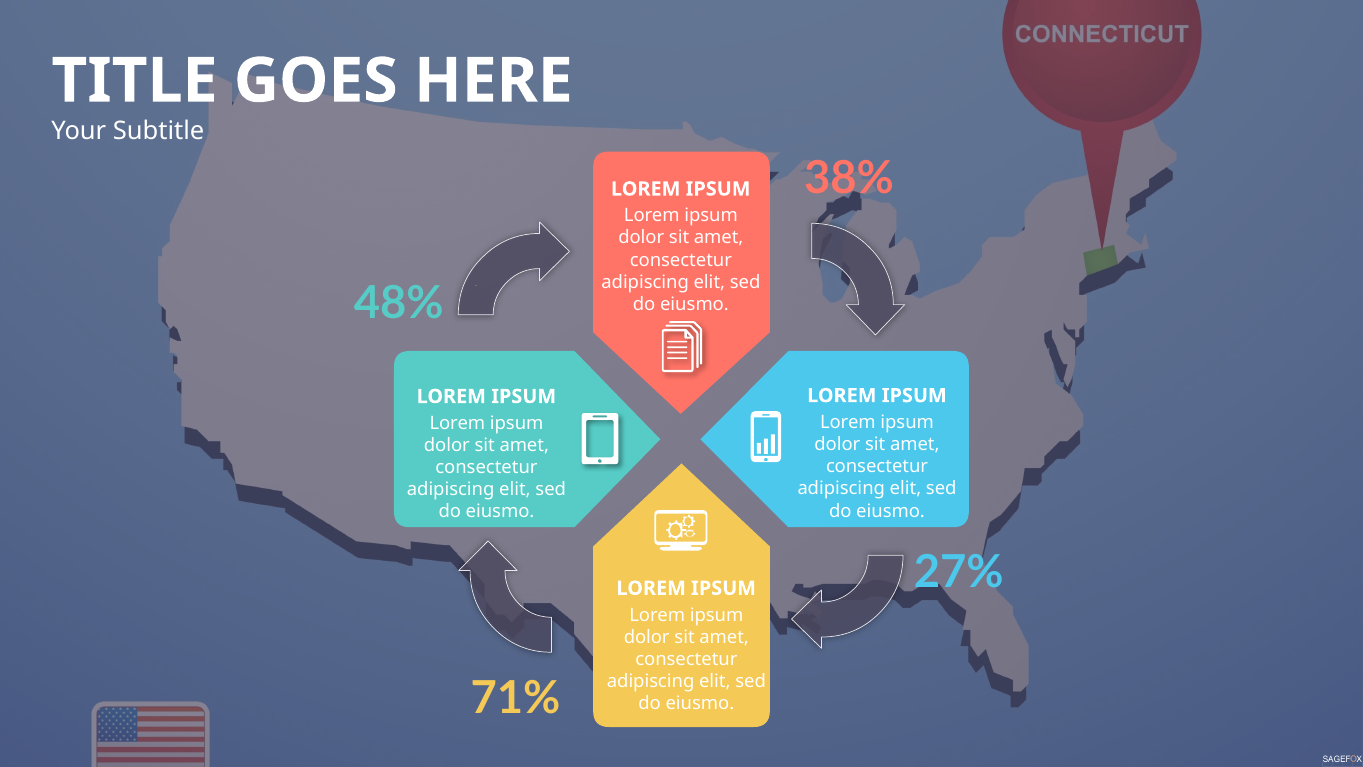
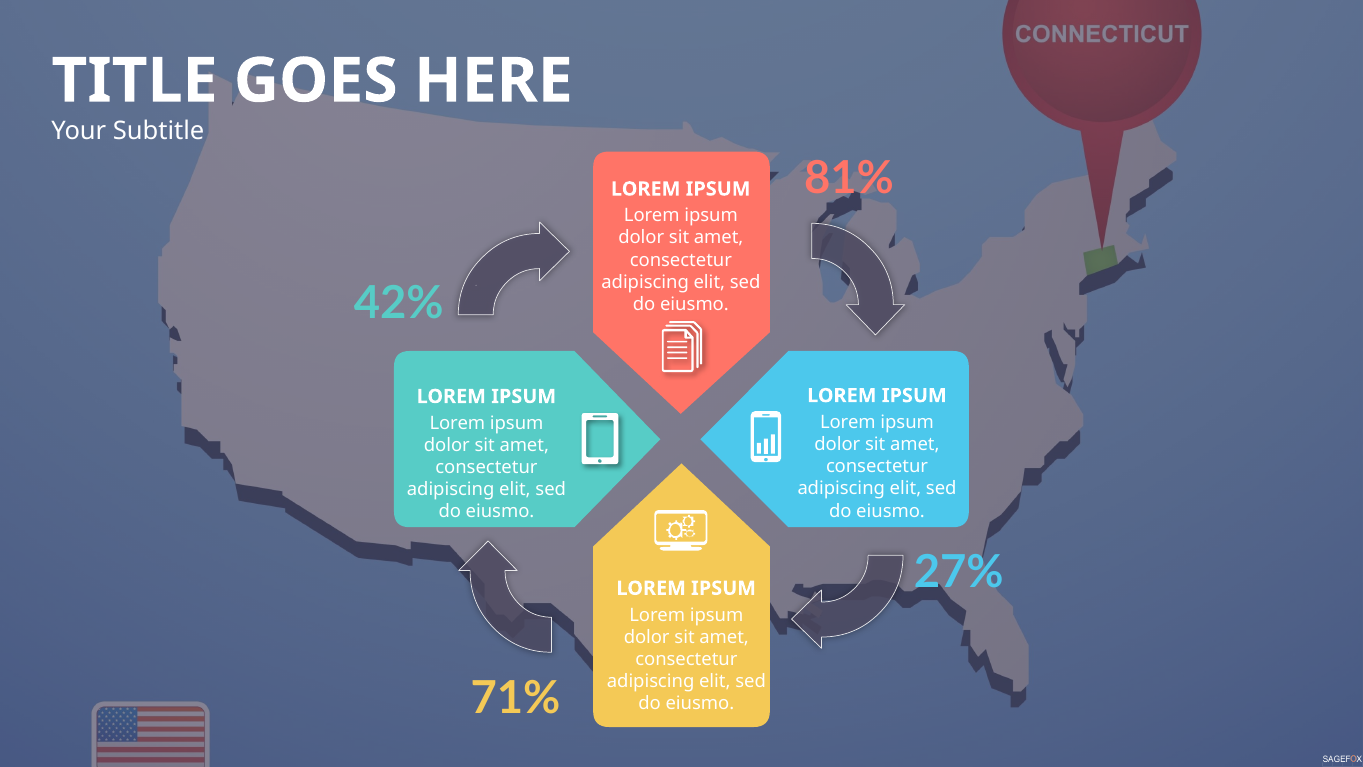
38%: 38% -> 81% (849, 179)
48%: 48% -> 42% (399, 304)
